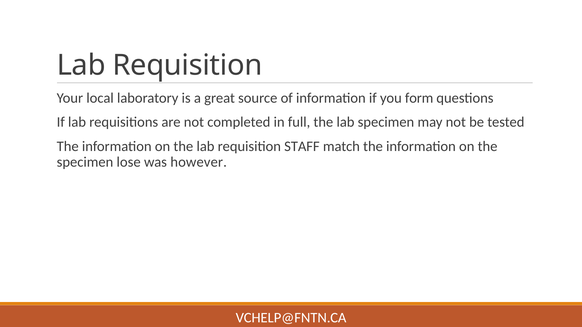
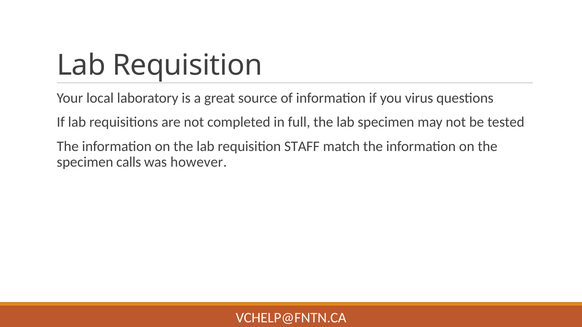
form: form -> virus (419, 98)
lose: lose -> calls (129, 162)
